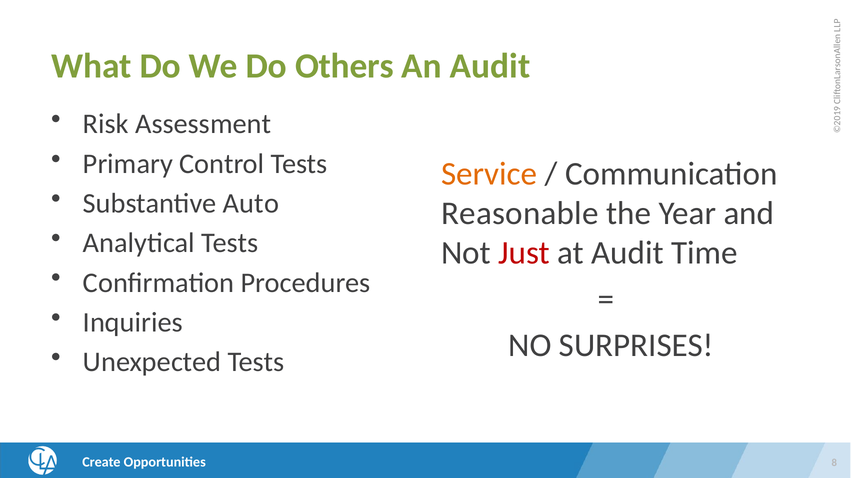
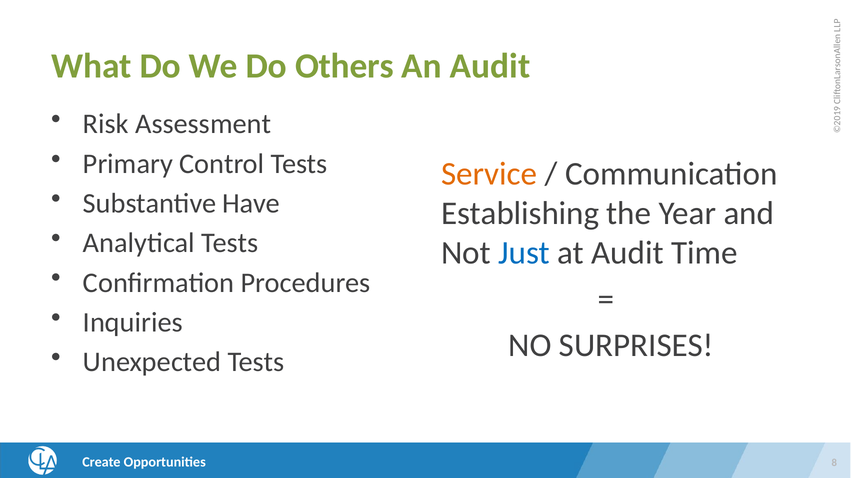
Auto: Auto -> Have (251, 204)
Reasonable: Reasonable -> Establishing (520, 214)
Just colour: red -> blue (524, 253)
